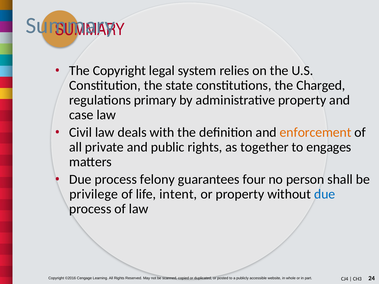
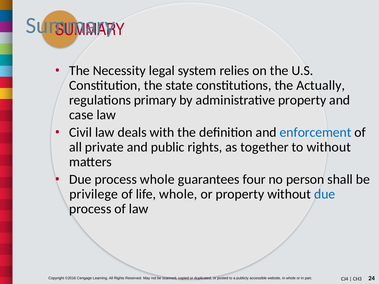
The Copyright: Copyright -> Necessity (119, 71)
Charged: Charged -> Actually (321, 85)
enforcement colour: orange -> blue (316, 132)
to engages: engages -> without (329, 147)
process felony: felony -> whole (157, 179)
life intent: intent -> whole (178, 194)
